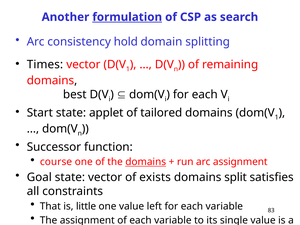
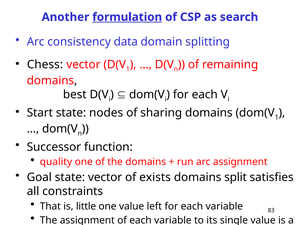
hold: hold -> data (126, 42)
Times: Times -> Chess (45, 65)
applet: applet -> nodes (106, 113)
tailored: tailored -> sharing (161, 113)
course: course -> quality (56, 162)
domains underline: present -> none (146, 162)
